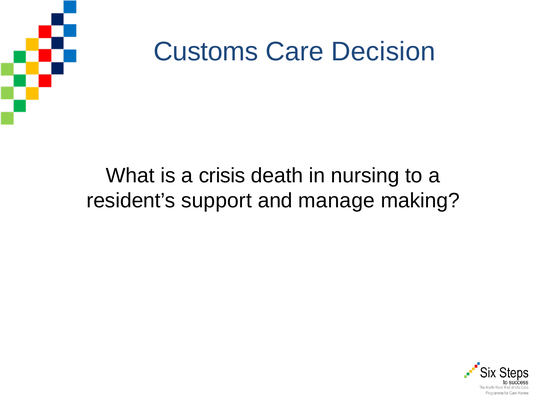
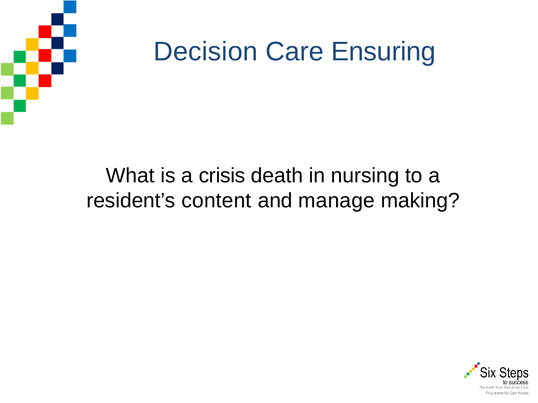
Customs: Customs -> Decision (206, 52)
Decision: Decision -> Ensuring (384, 52)
support: support -> content (216, 201)
